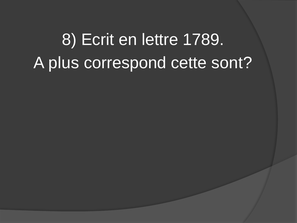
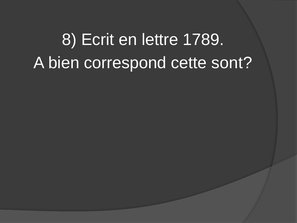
plus: plus -> bien (64, 63)
